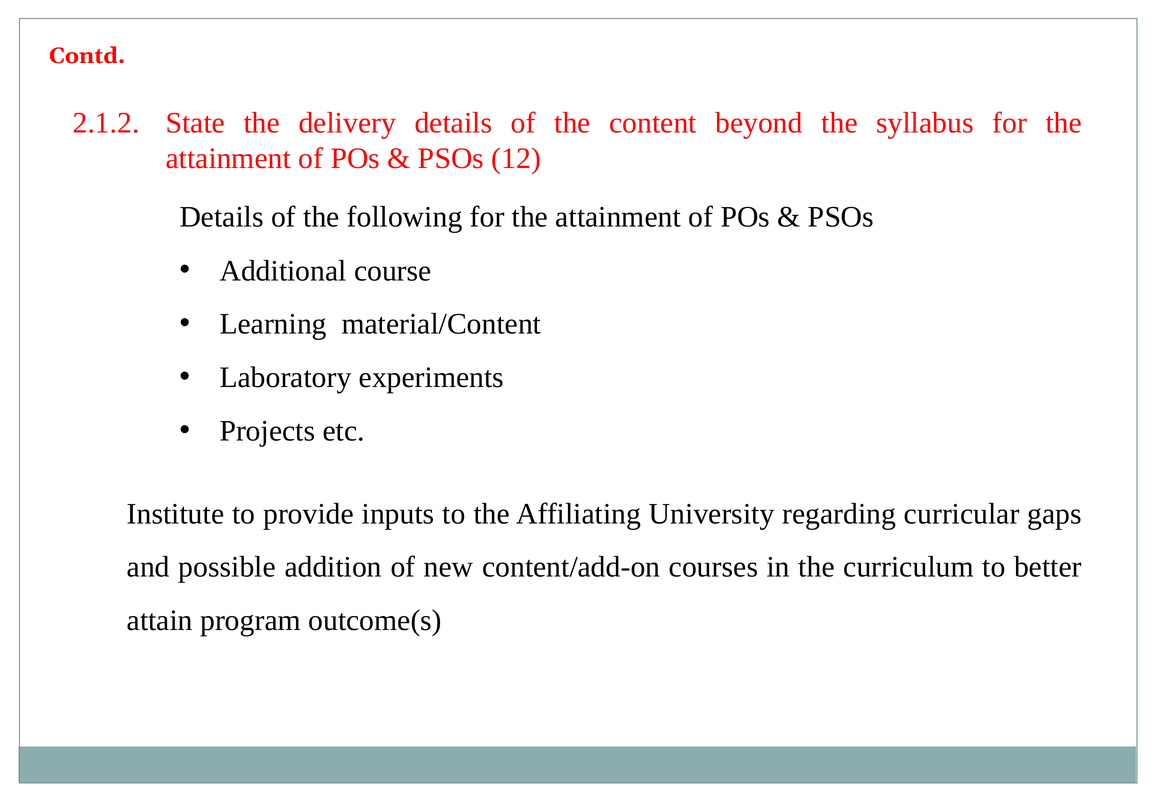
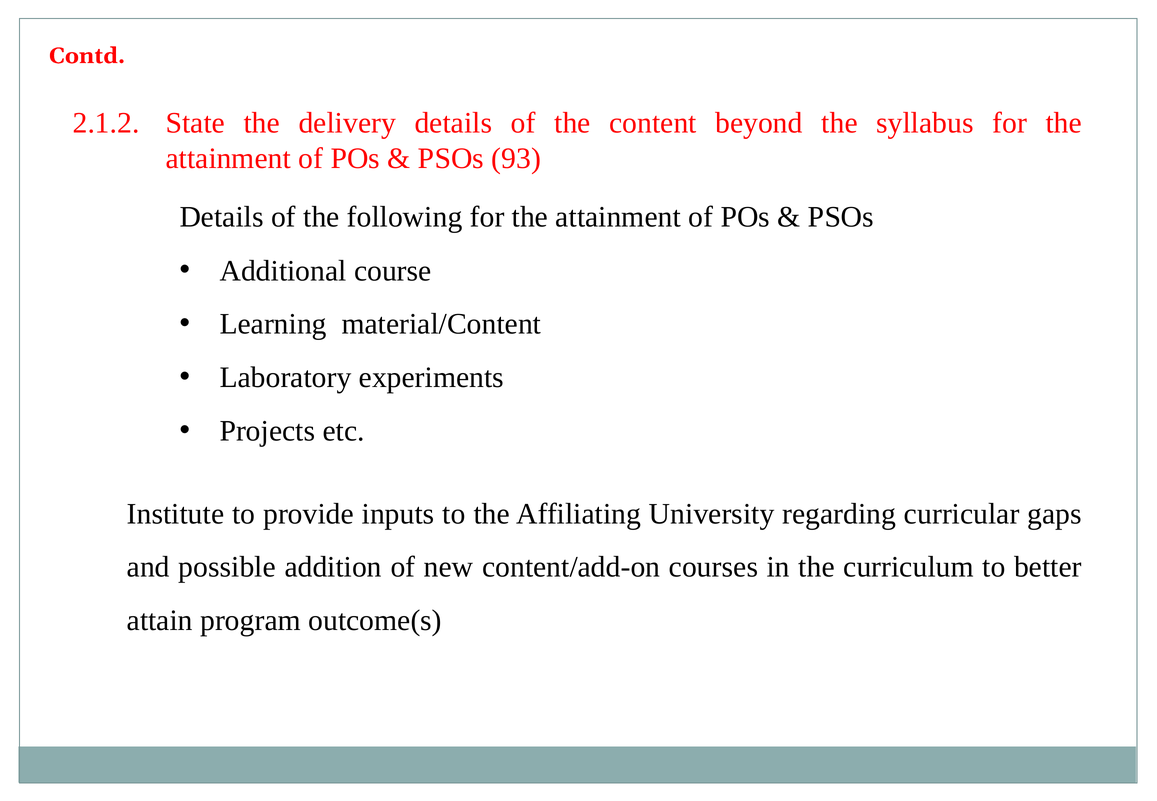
12: 12 -> 93 (516, 159)
